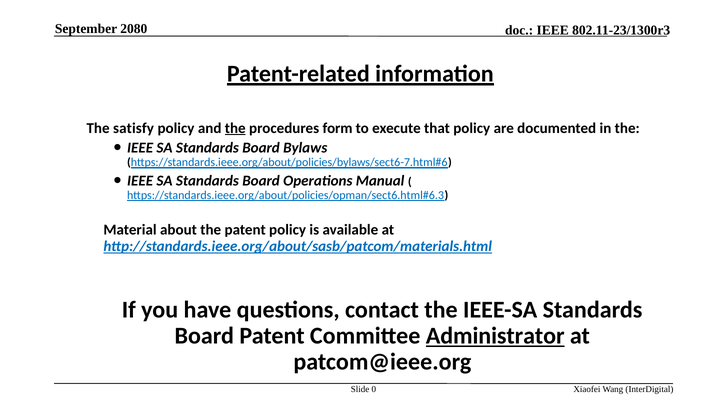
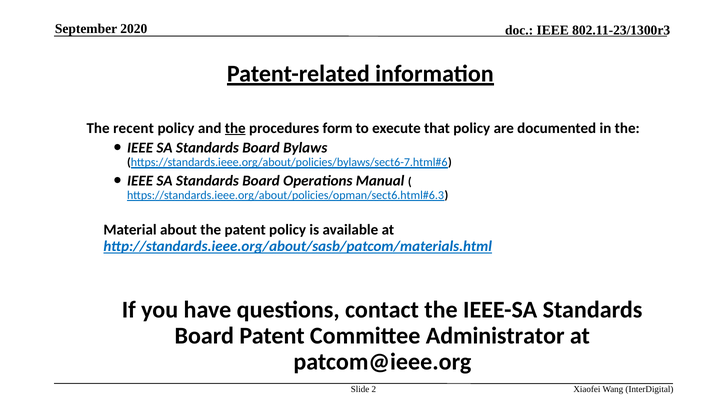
2080: 2080 -> 2020 (134, 29)
satisfy: satisfy -> recent (134, 128)
Administrator underline: present -> none (495, 336)
0: 0 -> 2 (374, 389)
